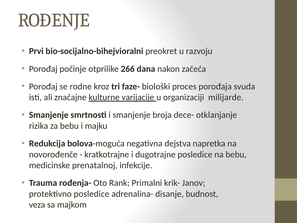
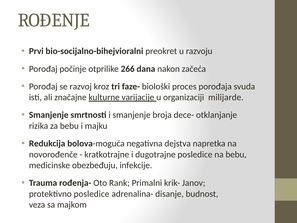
rodne: rodne -> razvoj (81, 86)
prenatalnoj: prenatalnoj -> obezbeđuju (95, 165)
